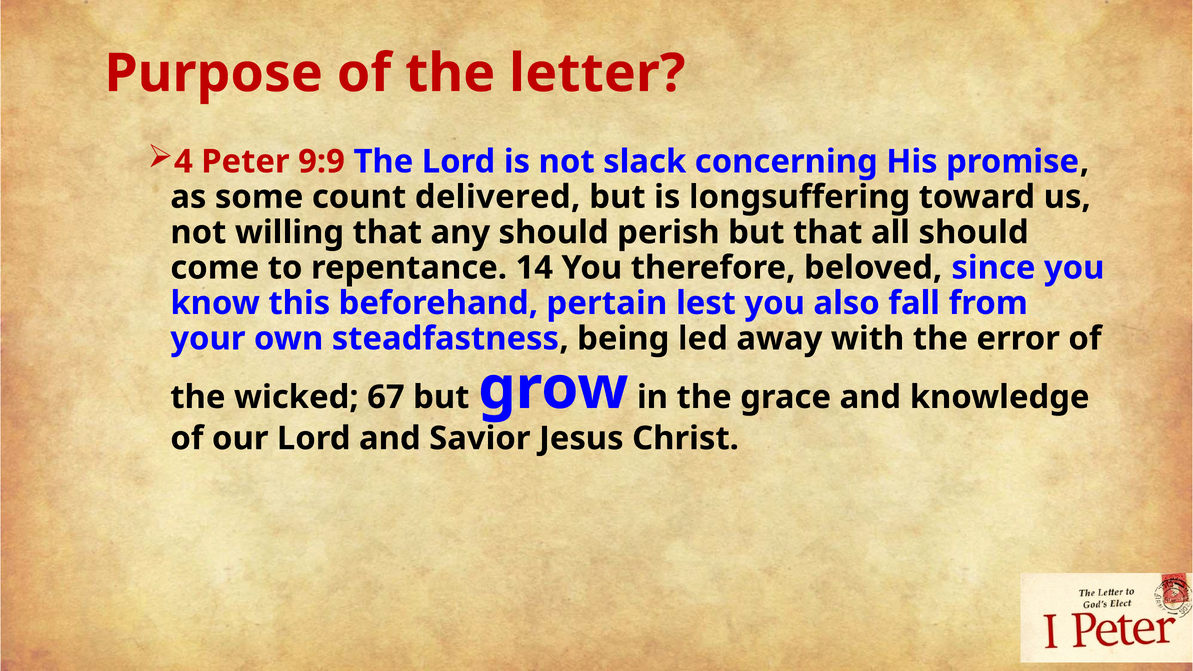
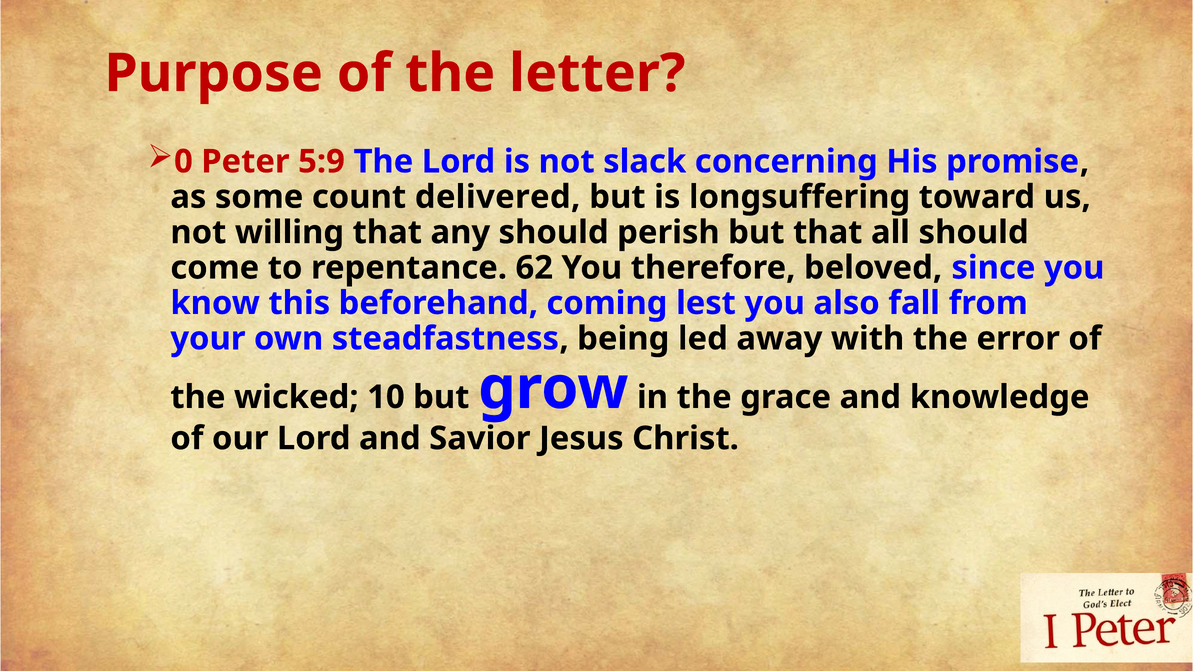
4: 4 -> 0 (183, 162)
9:9: 9:9 -> 5:9 (321, 162)
14: 14 -> 62 (534, 268)
pertain: pertain -> coming (607, 303)
67: 67 -> 10 (386, 397)
